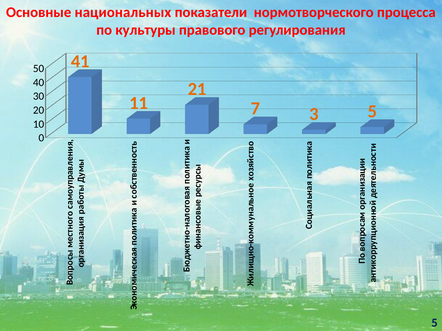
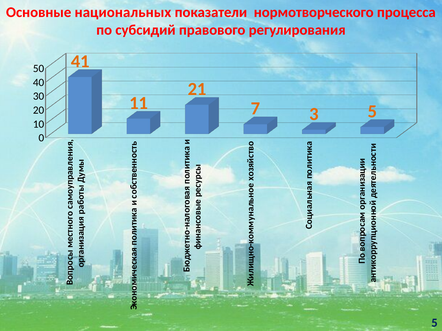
культуры: культуры -> субсидий (145, 30)
